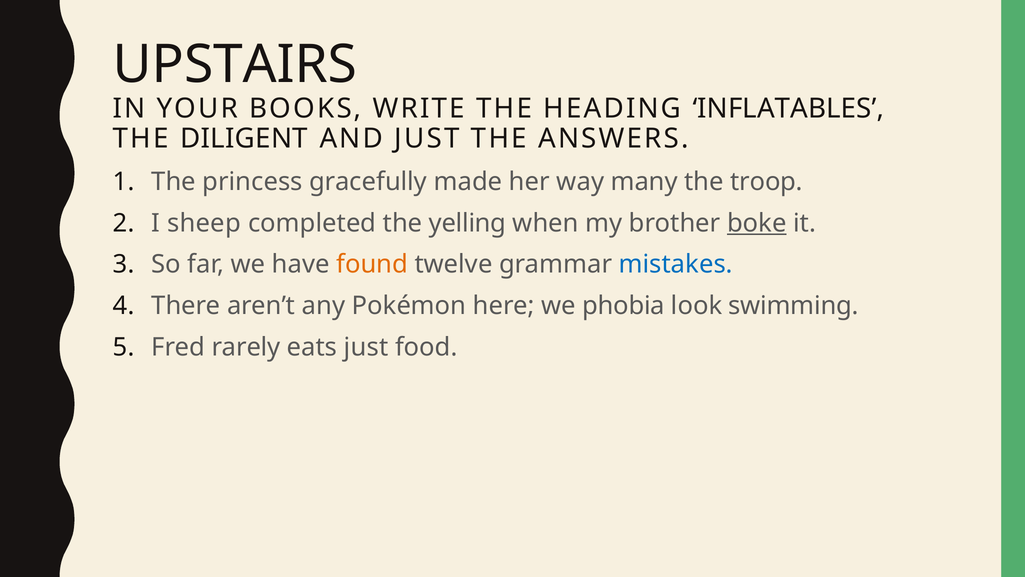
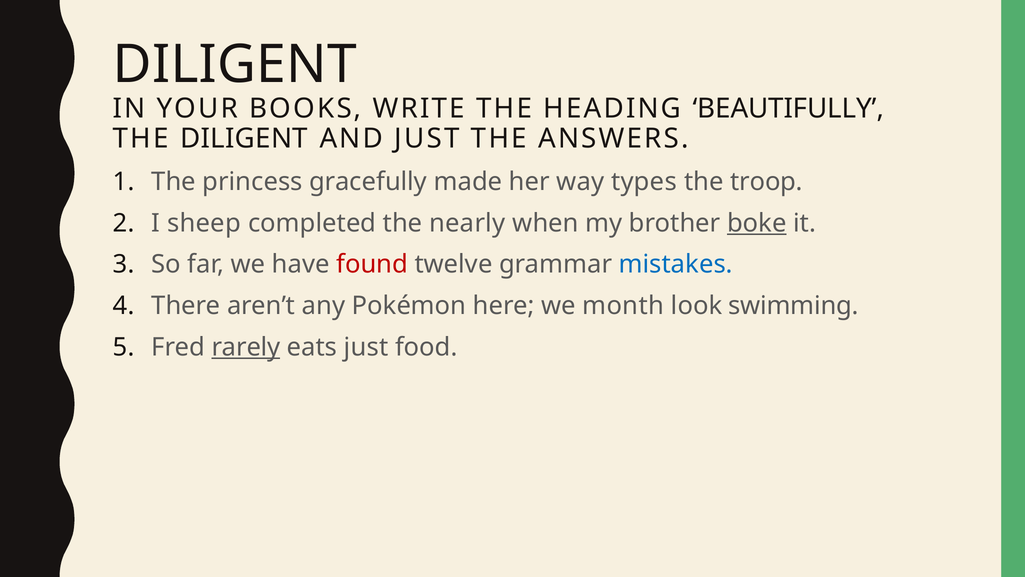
UPSTAIRS: UPSTAIRS -> DILIGENT (235, 64)
INFLATABLES: INFLATABLES -> BEAUTIFULLY (788, 108)
many: many -> types (644, 182)
yelling: yelling -> nearly (467, 223)
found colour: orange -> red (372, 264)
phobia: phobia -> month (623, 306)
rarely underline: none -> present (246, 347)
